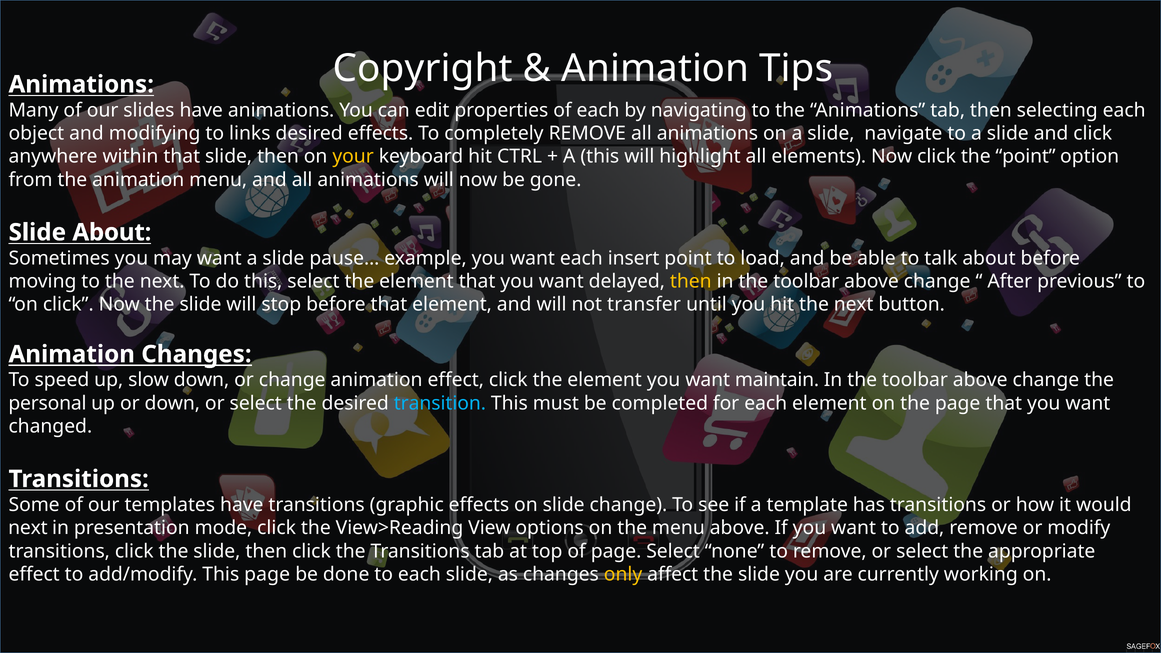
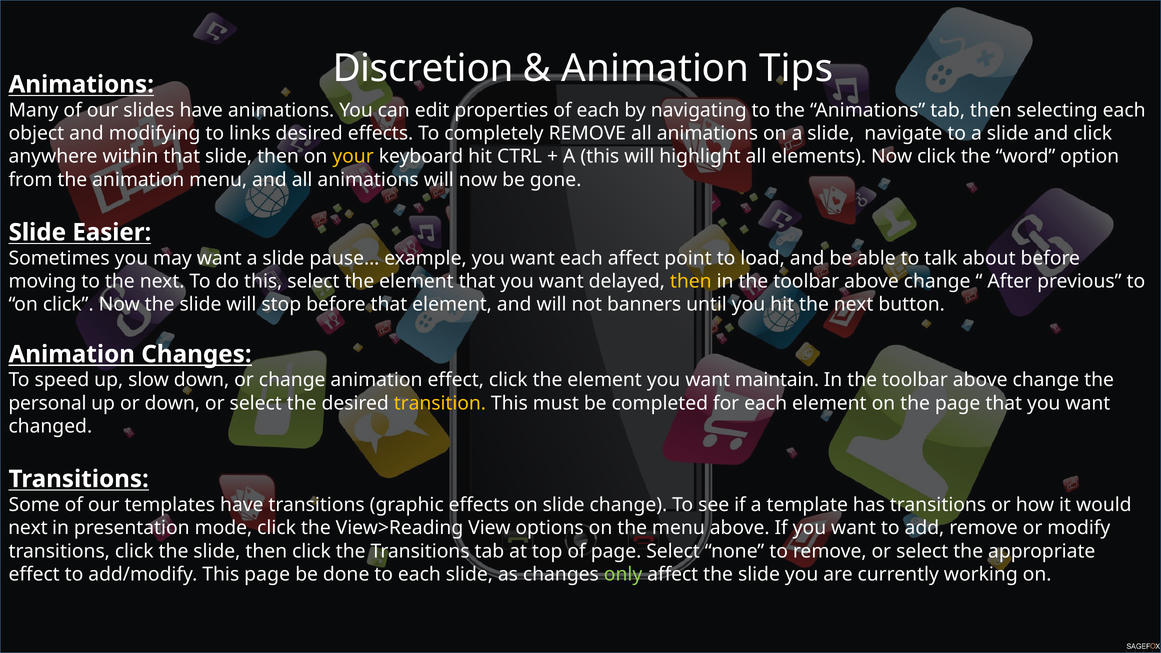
Copyright: Copyright -> Discretion (423, 68)
the point: point -> word (1026, 157)
Slide About: About -> Easier (112, 232)
each insert: insert -> affect (634, 258)
transfer: transfer -> banners (644, 305)
transition colour: light blue -> yellow (440, 403)
only colour: yellow -> light green (623, 574)
